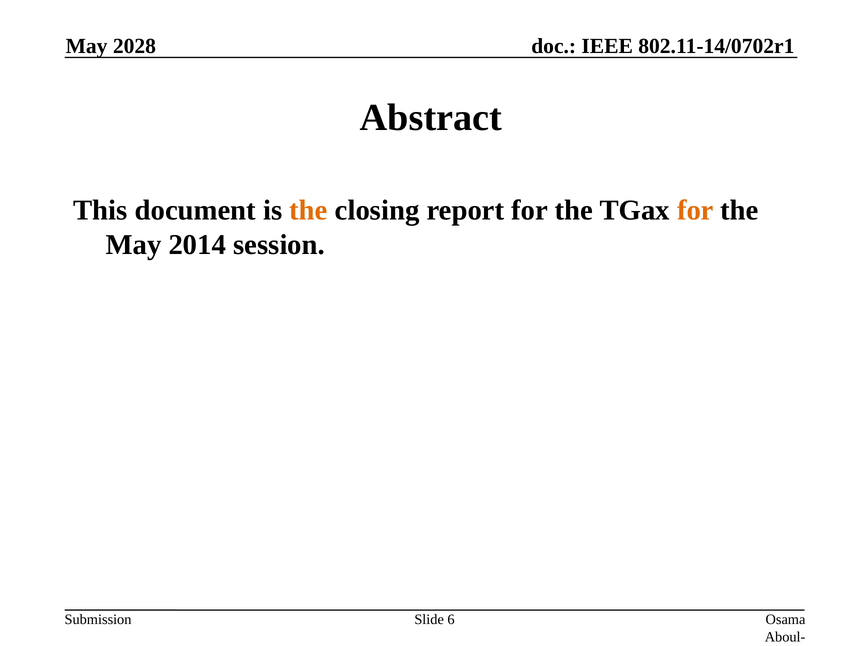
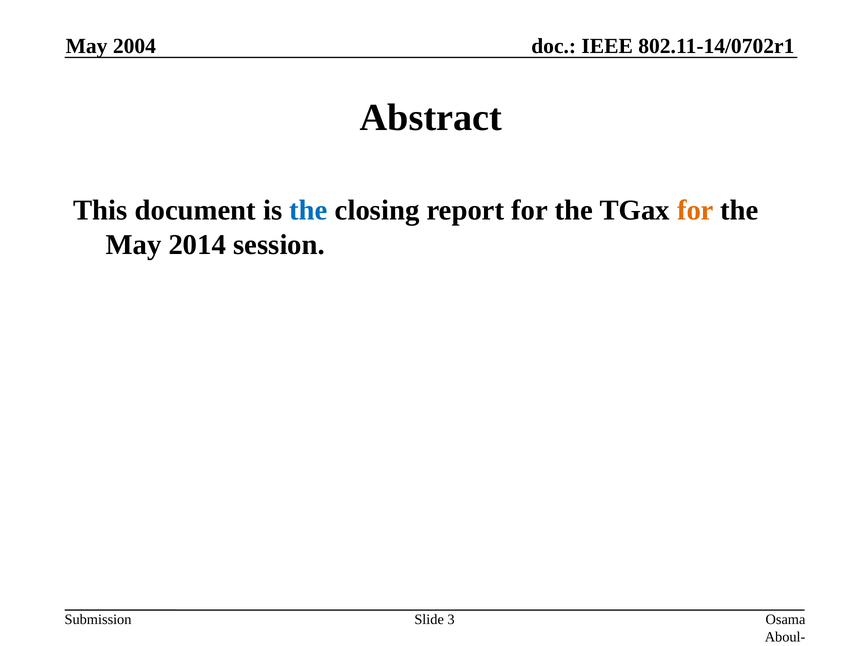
2028: 2028 -> 2004 (134, 46)
the colour: orange -> blue (309, 210)
6: 6 -> 3 (451, 620)
